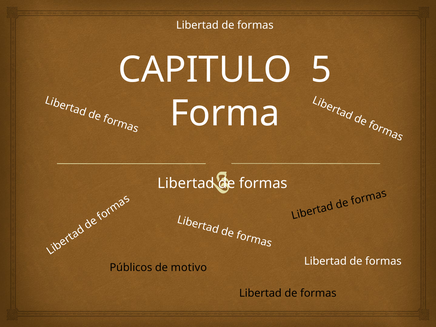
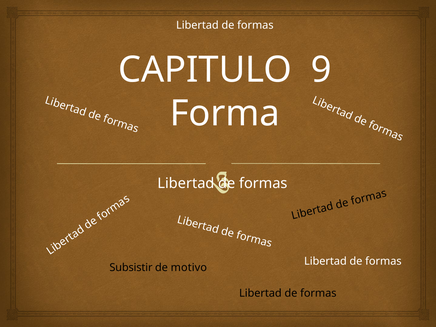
5: 5 -> 9 (321, 70)
Públicos: Públicos -> Subsistir (131, 268)
